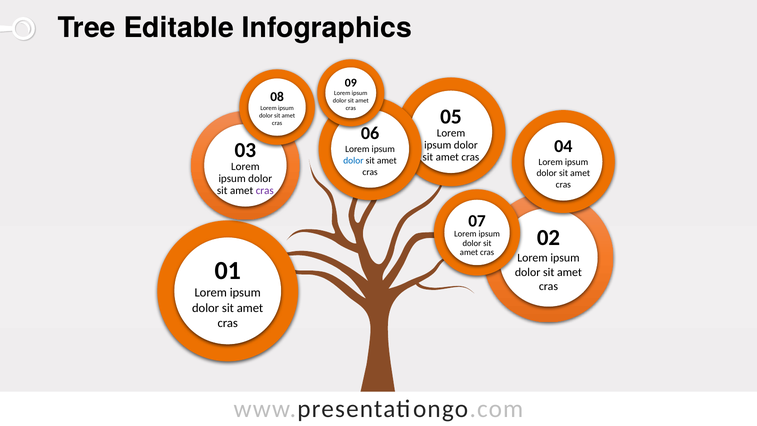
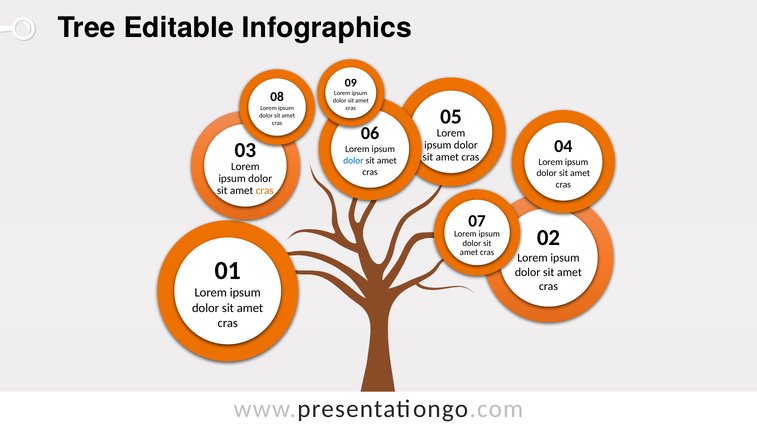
cras colour: purple -> orange (265, 190)
